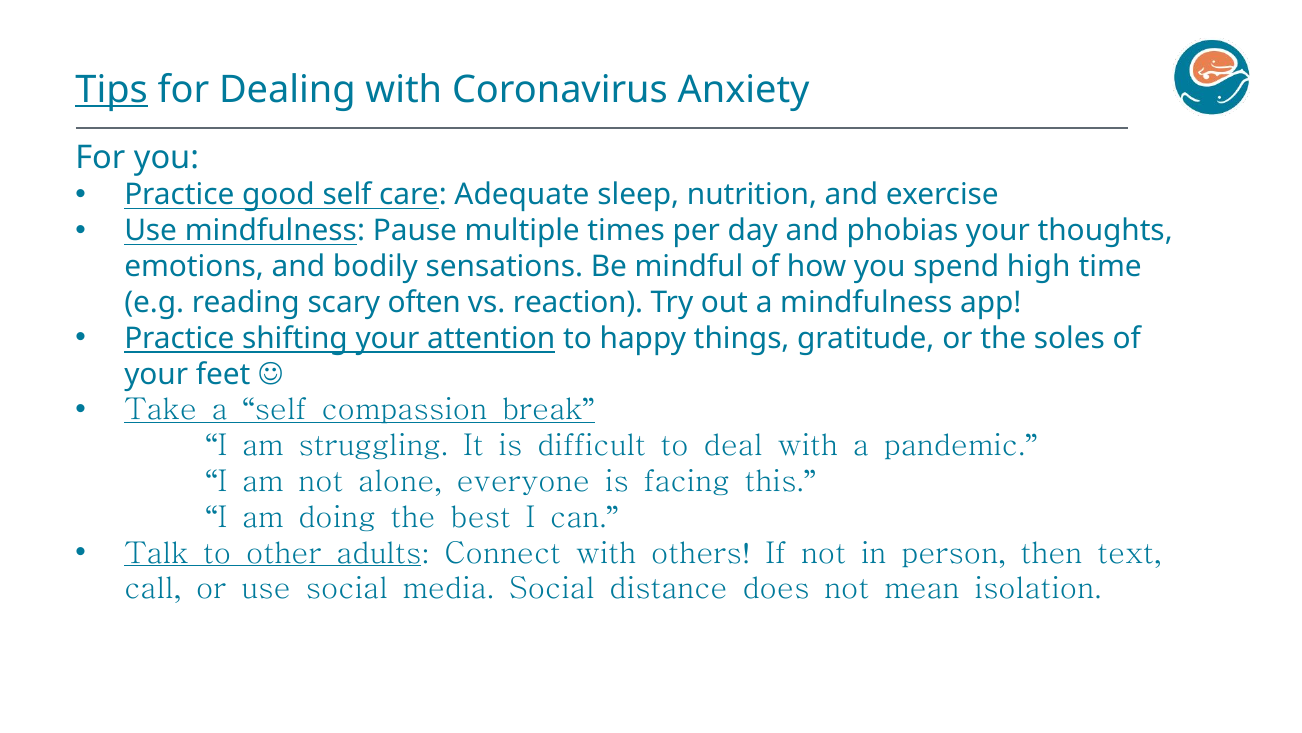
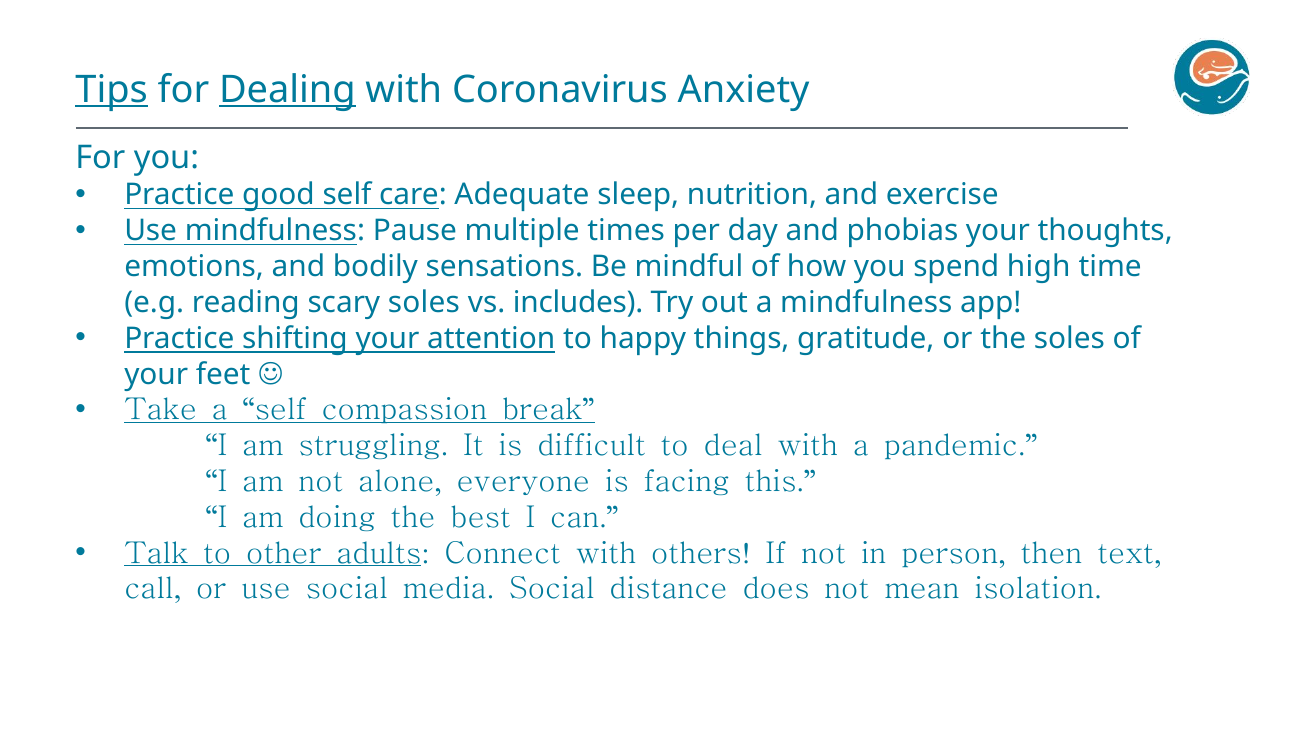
Dealing underline: none -> present (287, 90)
scary often: often -> soles (424, 302)
reaction: reaction -> includes (578, 302)
